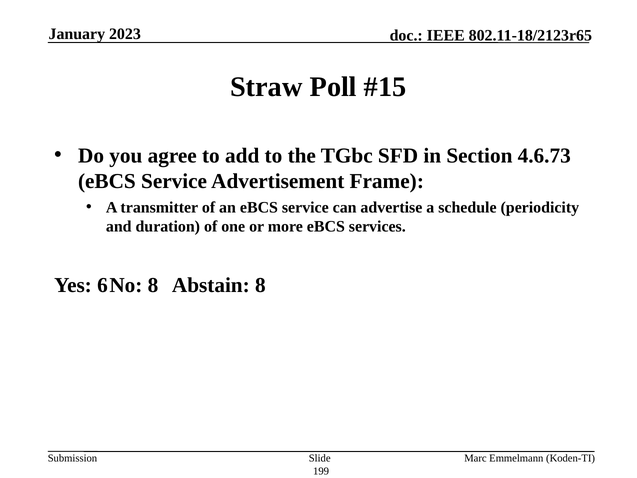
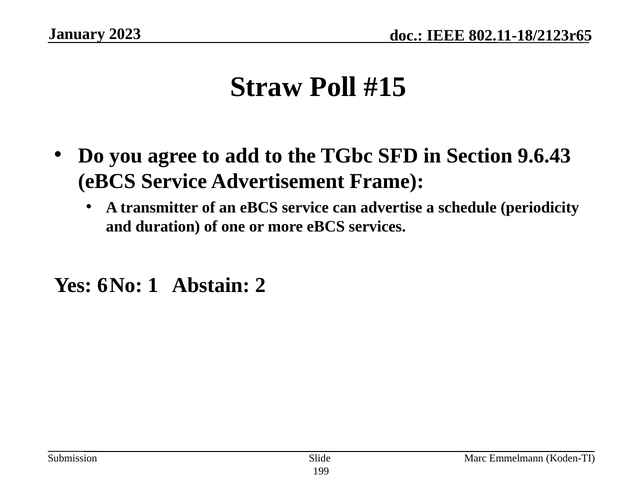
4.6.73: 4.6.73 -> 9.6.43 (544, 155)
8: 8 -> 1 (153, 285)
Abstain 8: 8 -> 2 (260, 285)
